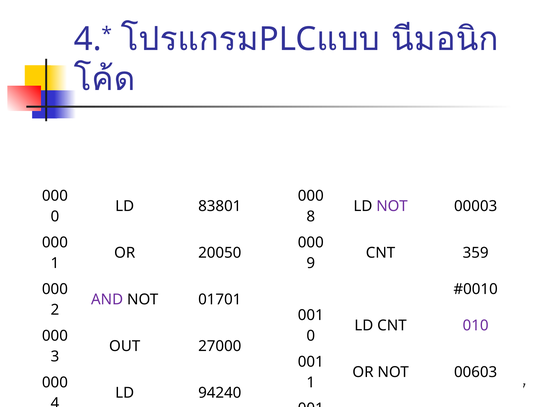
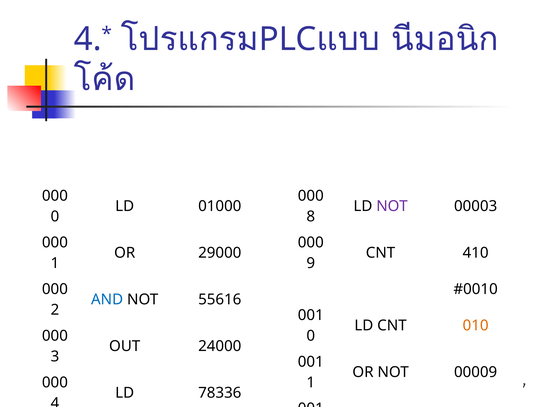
LD 83801: 83801 -> 01000 (220, 206)
20050: 20050 -> 29000 (220, 253)
359: 359 -> 410 (476, 253)
AND colour: purple -> blue (107, 300)
01701: 01701 -> 55616 (220, 300)
010 colour: purple -> orange (476, 326)
27000: 27000 -> 24000 (220, 346)
00603: 00603 -> 00009 (476, 372)
94240: 94240 -> 78336 (220, 393)
